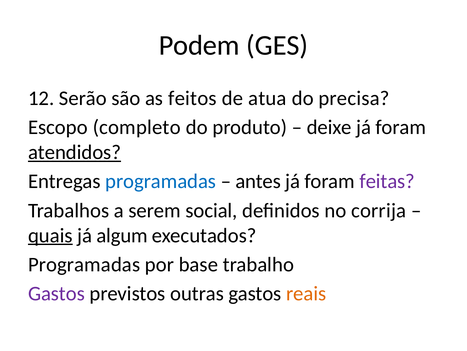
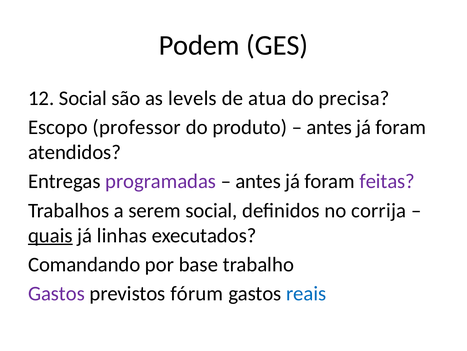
12 Serão: Serão -> Social (83, 98)
feitos: feitos -> levels (192, 98)
completo: completo -> professor (137, 127)
deixe: deixe -> antes (329, 127)
atendidos underline: present -> none (75, 152)
programadas colour: blue -> purple (161, 181)
algum: algum -> linhas (122, 235)
Programadas: Programadas -> Comandando (84, 264)
outras: outras -> fórum (197, 293)
reais colour: orange -> blue (306, 293)
